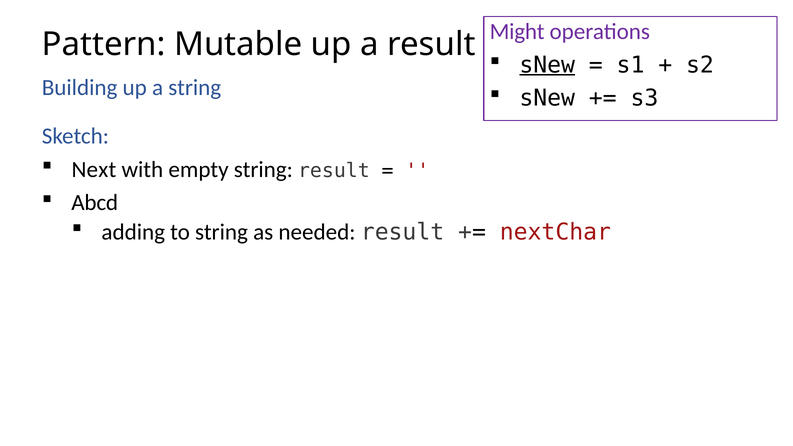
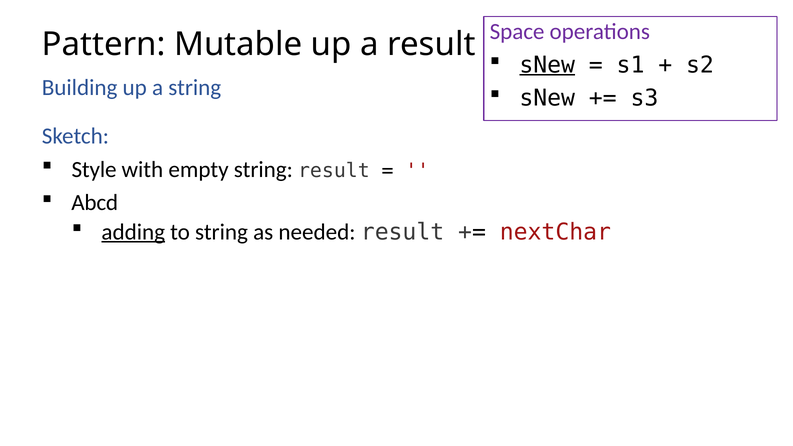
Might: Might -> Space (517, 32)
Next: Next -> Style (94, 170)
adding underline: none -> present (133, 232)
